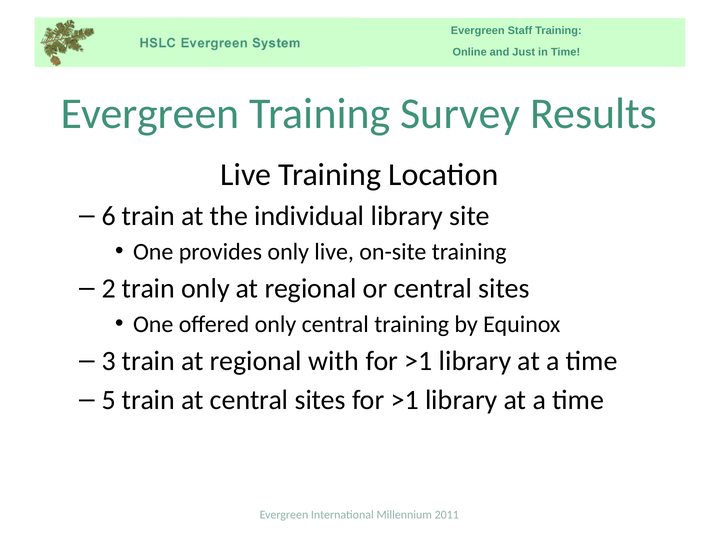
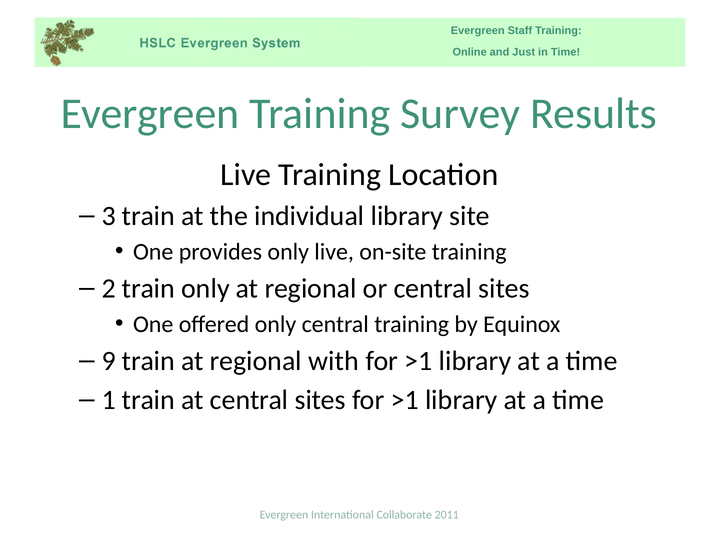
6: 6 -> 3 (109, 216)
3: 3 -> 9 (109, 361)
5: 5 -> 1 (109, 400)
Millennium: Millennium -> Collaborate (404, 515)
